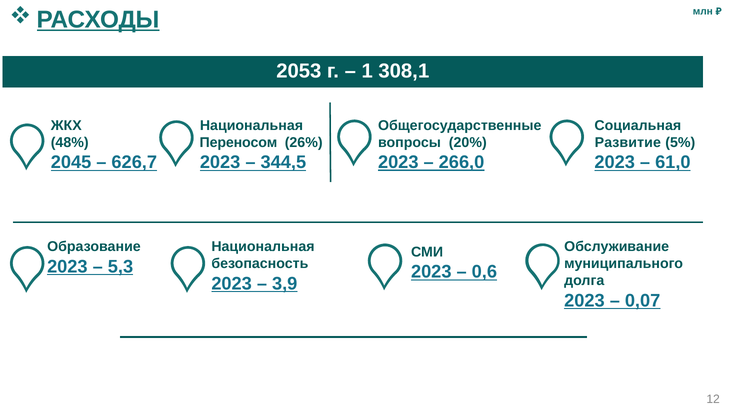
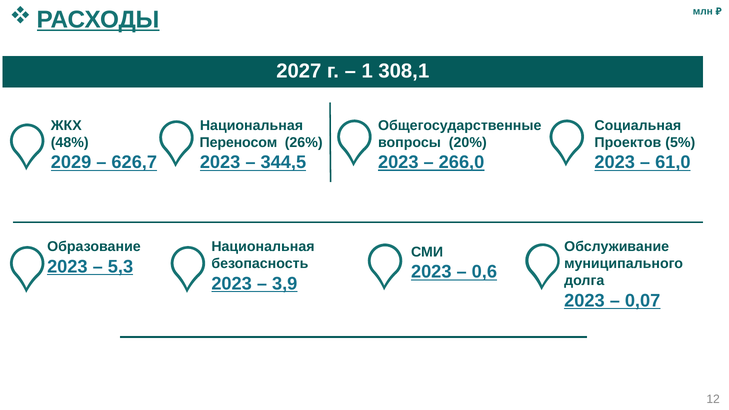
2053: 2053 -> 2027 (299, 71)
Развитие: Развитие -> Проектов (628, 143)
2045: 2045 -> 2029 (71, 162)
